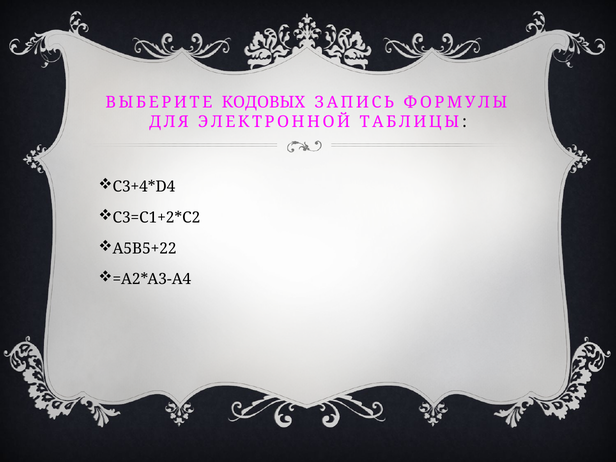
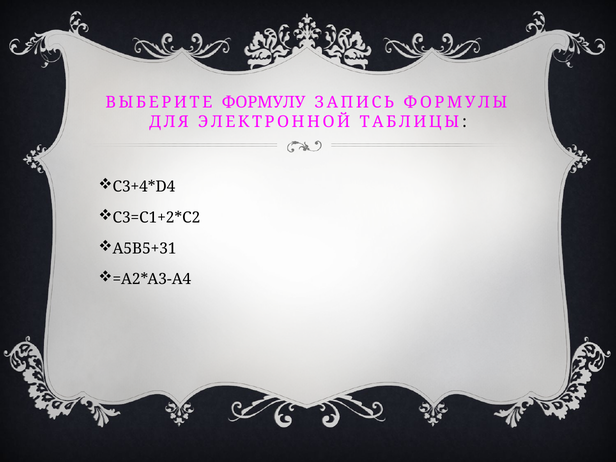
КОДОВЫХ: КОДОВЫХ -> ФОРМУЛУ (263, 102)
A5B5+22: A5B5+22 -> A5B5+31 (145, 248)
